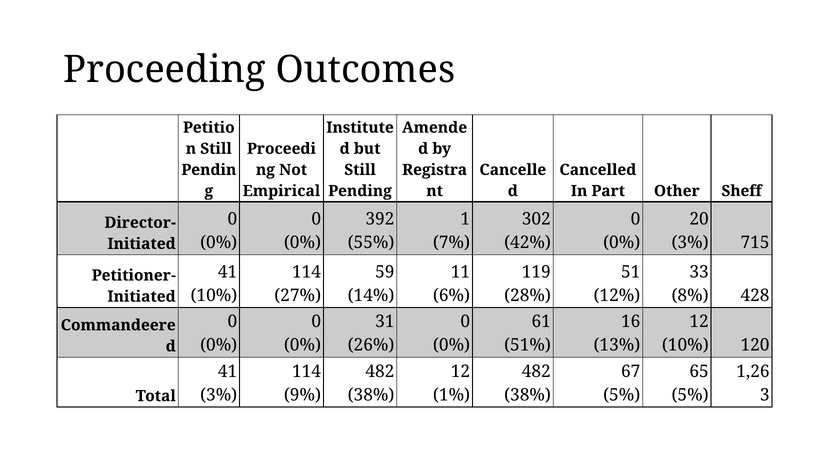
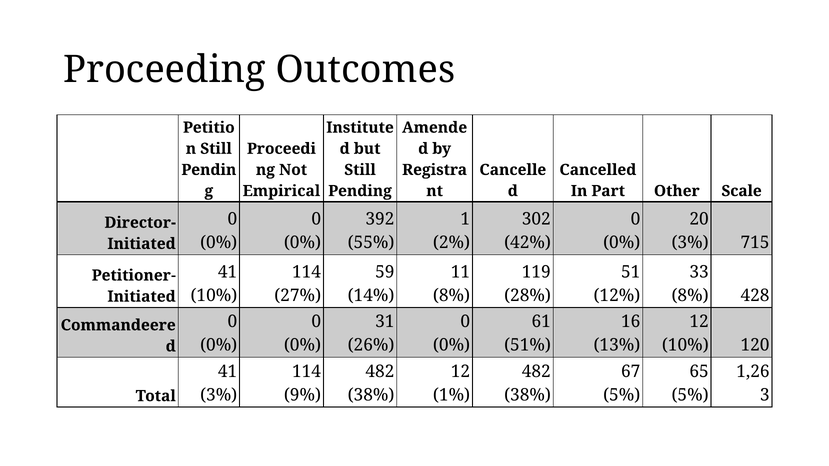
Sheff: Sheff -> Scale (742, 191)
7%: 7% -> 2% (452, 243)
6%: 6% -> 8% (452, 296)
